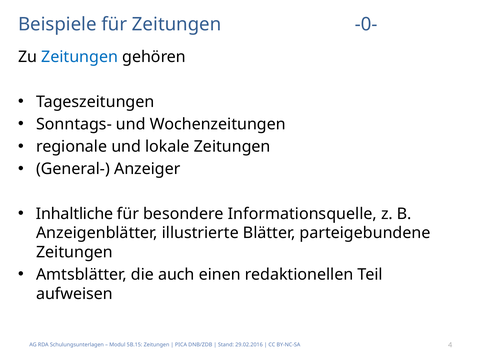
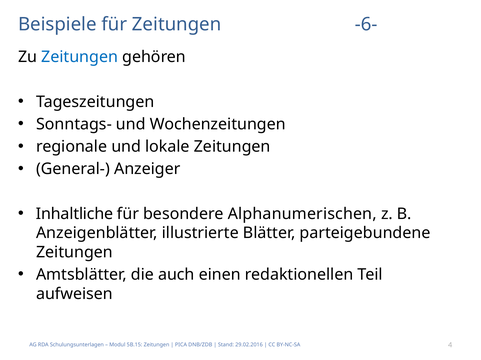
-0-: -0- -> -6- (366, 24)
Informationsquelle: Informationsquelle -> Alphanumerischen (302, 214)
